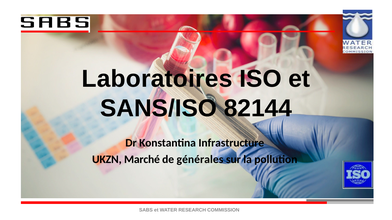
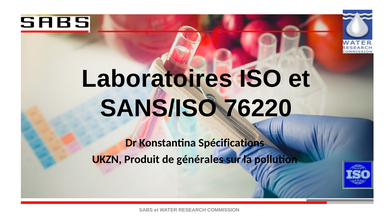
82144: 82144 -> 76220 (258, 108)
Infrastructure: Infrastructure -> Spécifications (231, 143)
Marché: Marché -> Produit (142, 160)
